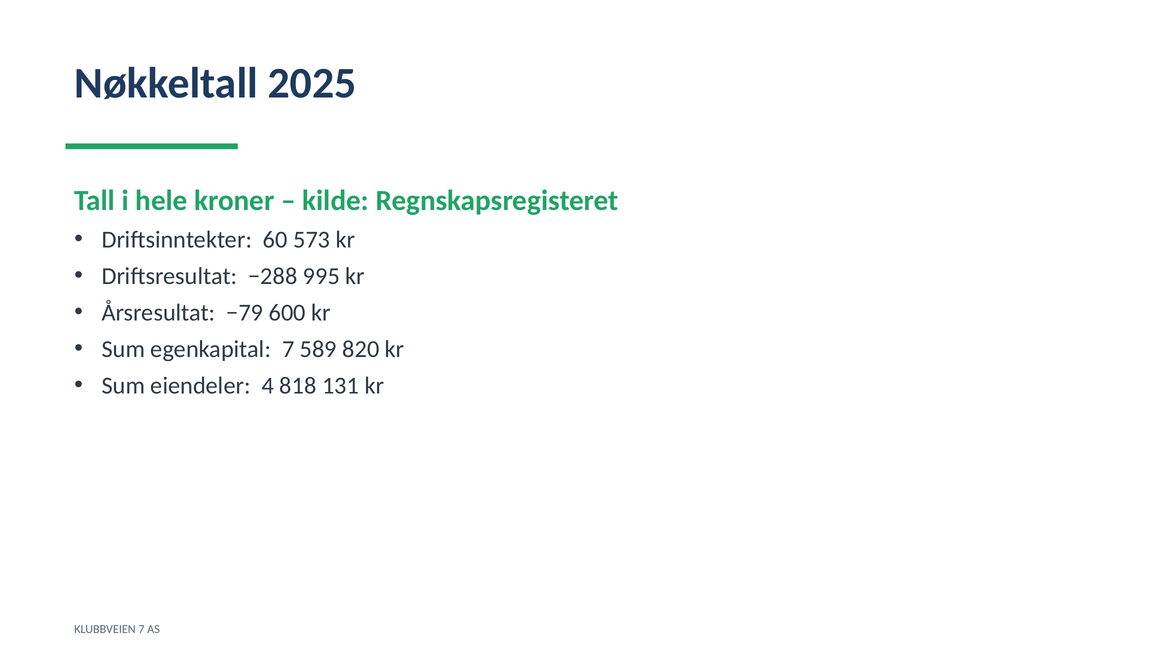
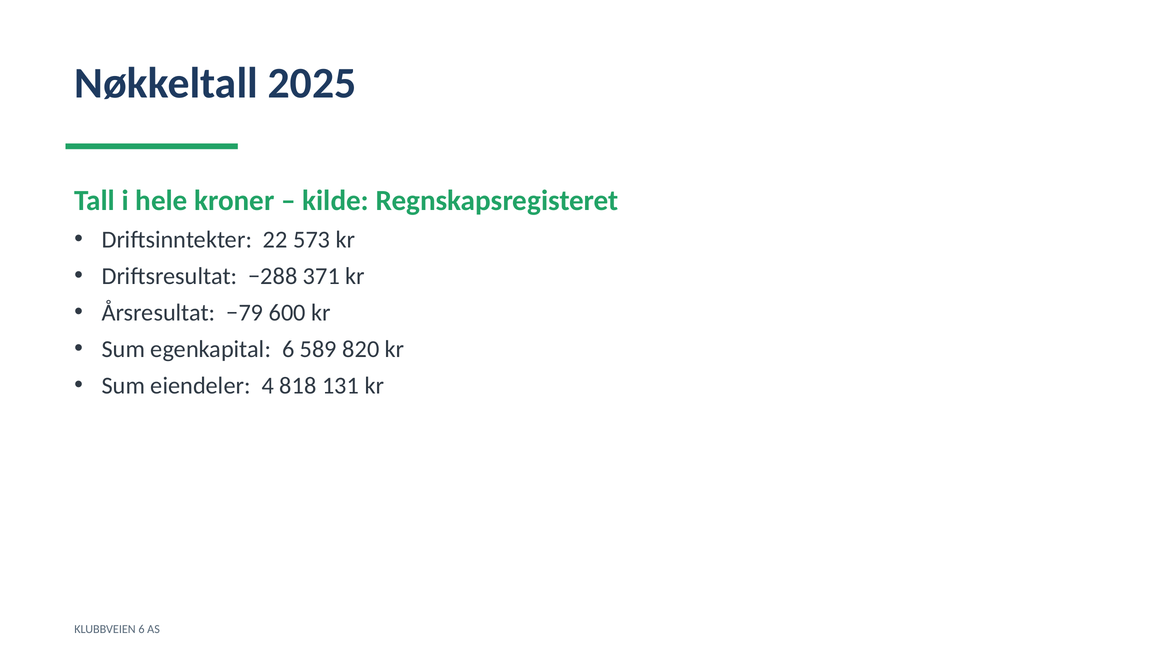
60: 60 -> 22 (275, 240)
995: 995 -> 371 (321, 276)
egenkapital 7: 7 -> 6 (288, 349)
KLUBBVEIEN 7: 7 -> 6 (142, 630)
